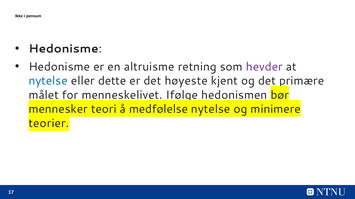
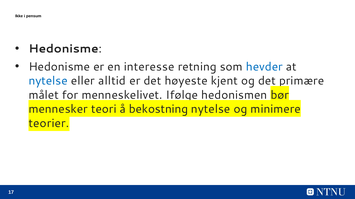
altruisme: altruisme -> interesse (149, 67)
hevder colour: purple -> blue (264, 67)
dette: dette -> alltid (112, 81)
medfølelse: medfølelse -> bekostning (159, 109)
